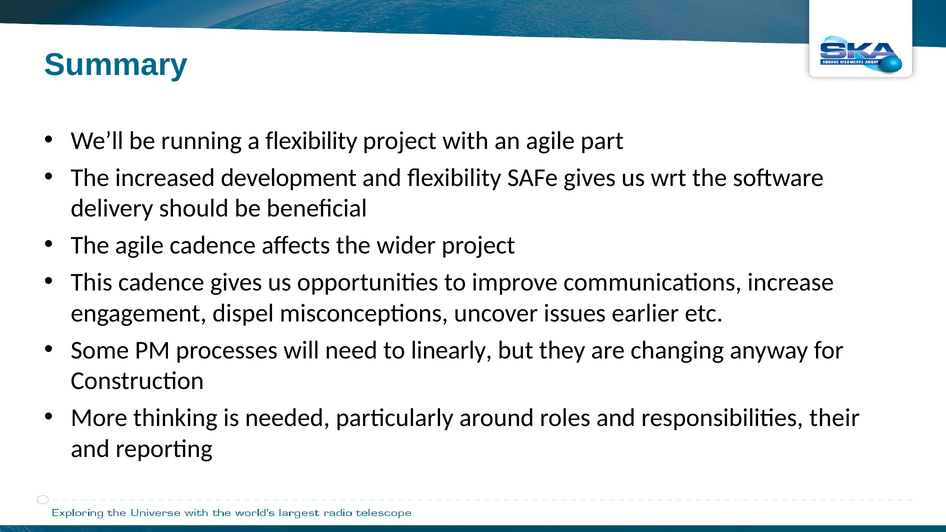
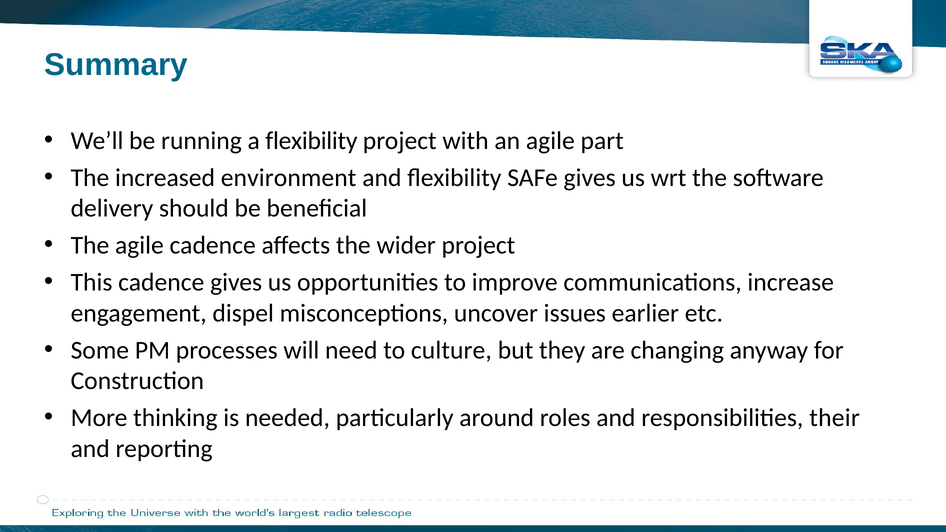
development: development -> environment (289, 178)
linearly: linearly -> culture (451, 350)
